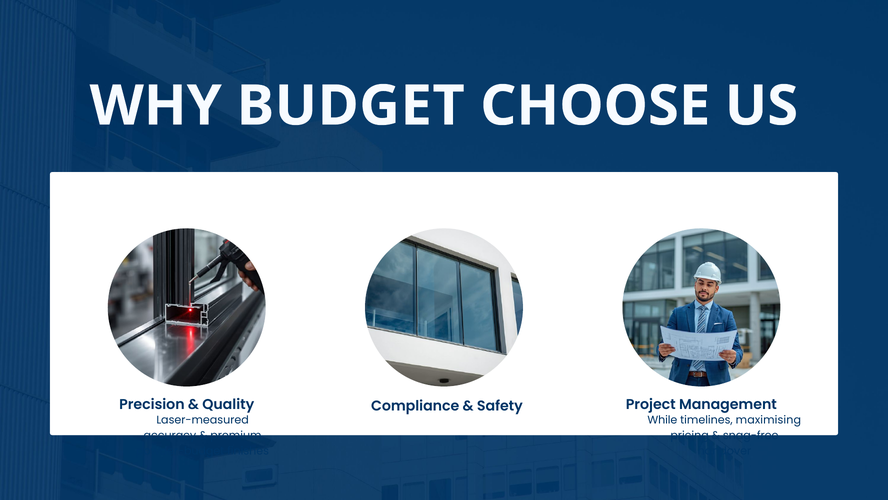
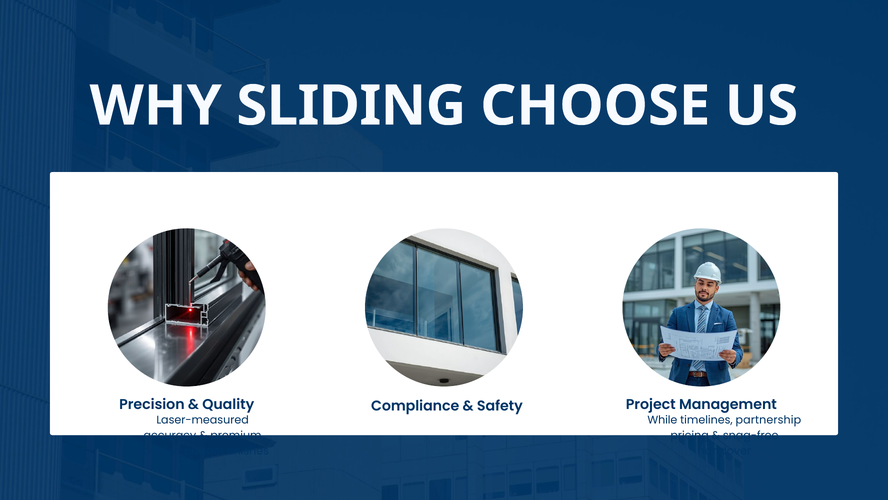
BUDGET: BUDGET -> SLIDING (351, 106)
maximising: maximising -> partnership (768, 420)
